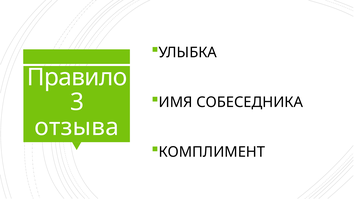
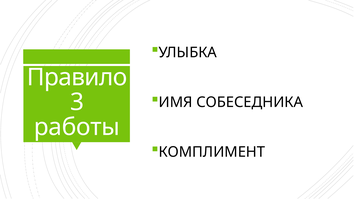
отзыва: отзыва -> работы (77, 127)
